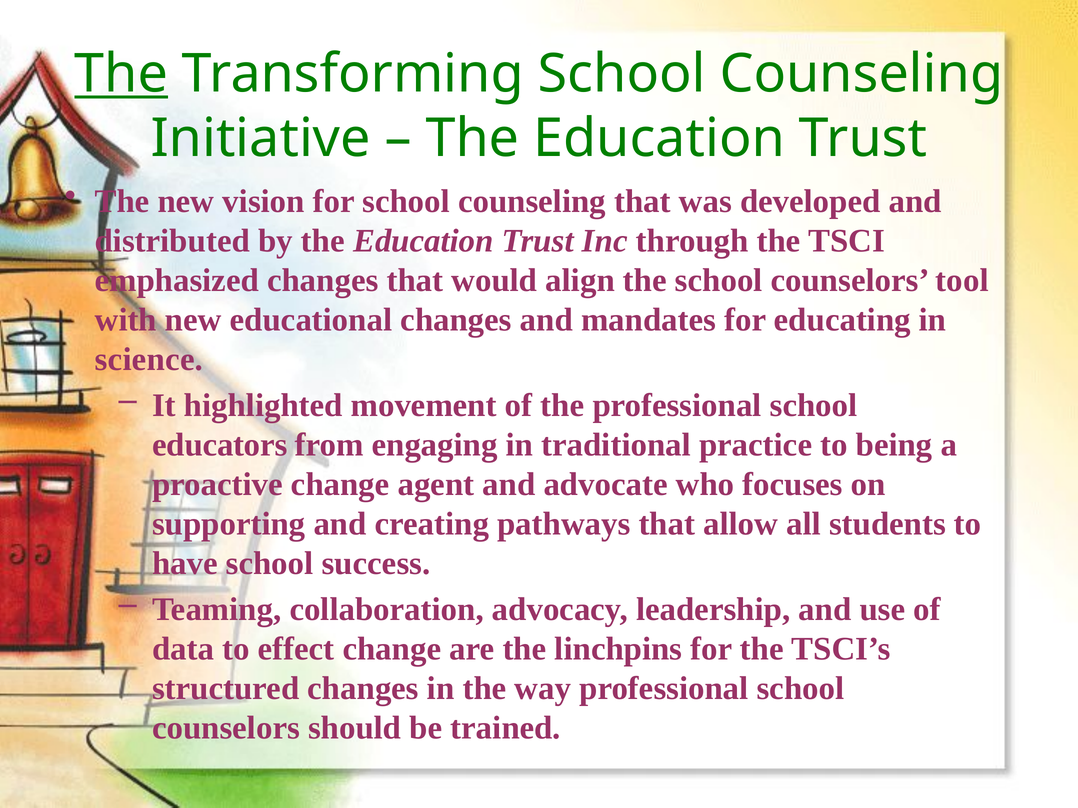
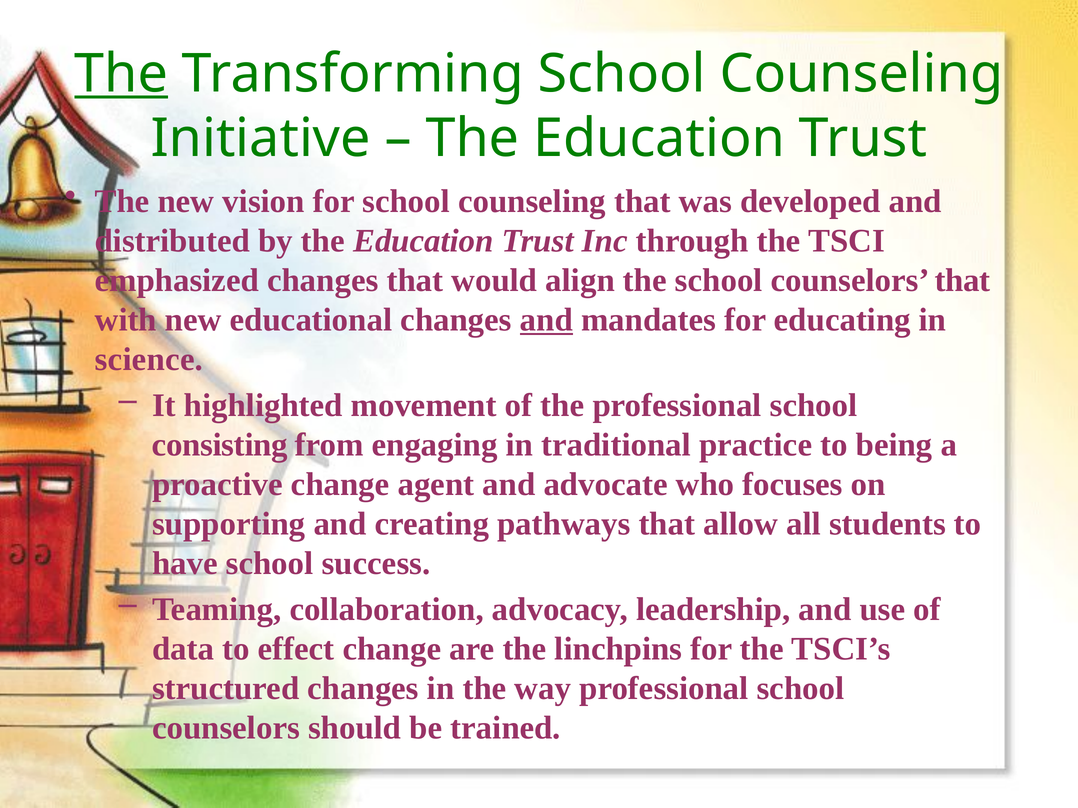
counselors tool: tool -> that (962, 281)
and underline: none -> present (546, 320)
educators: educators -> consisting (220, 445)
